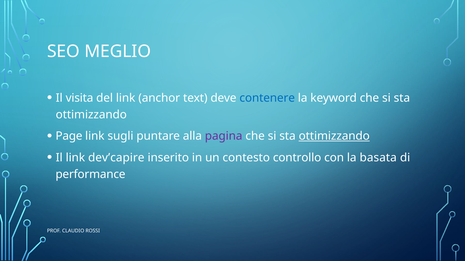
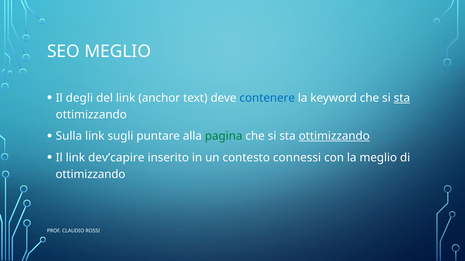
visita: visita -> degli (79, 98)
sta underline: none -> present (402, 98)
Page: Page -> Sulla (69, 136)
pagina colour: purple -> green (224, 136)
controllo: controllo -> connessi (297, 158)
la basata: basata -> meglio (378, 158)
performance: performance -> ottimizzando (90, 175)
